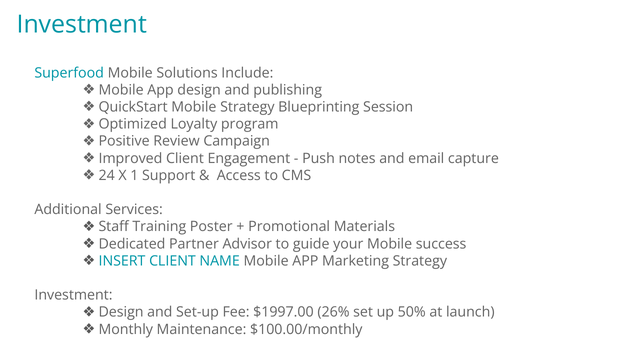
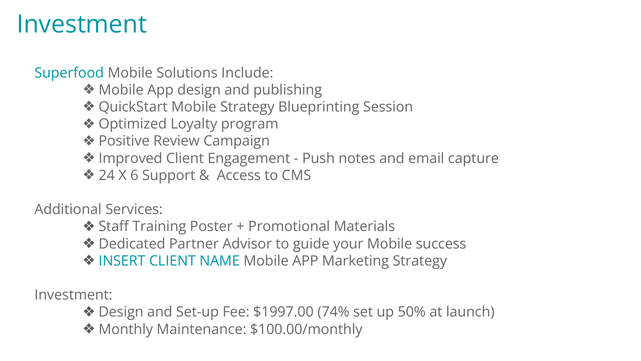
1: 1 -> 6 (134, 175)
26%: 26% -> 74% (333, 312)
